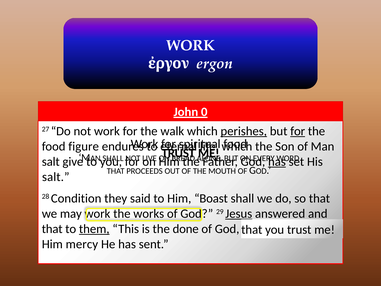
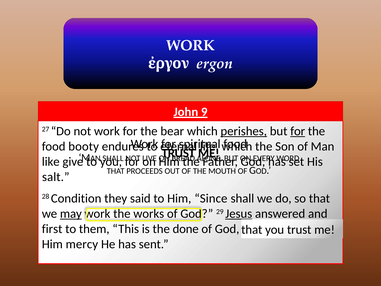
0: 0 -> 9 (204, 112)
walk: walk -> bear (172, 131)
figure: figure -> booty (84, 146)
salt: salt -> like (51, 162)
has underline: present -> none (277, 162)
Boast: Boast -> Since (211, 198)
may underline: none -> present (71, 214)
that: that -> first (52, 229)
them underline: present -> none (94, 229)
